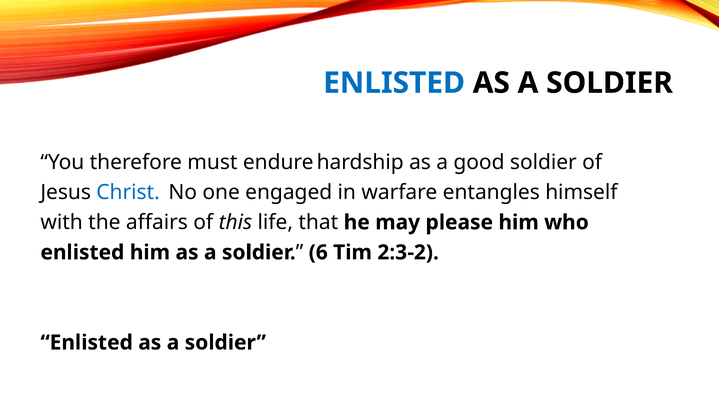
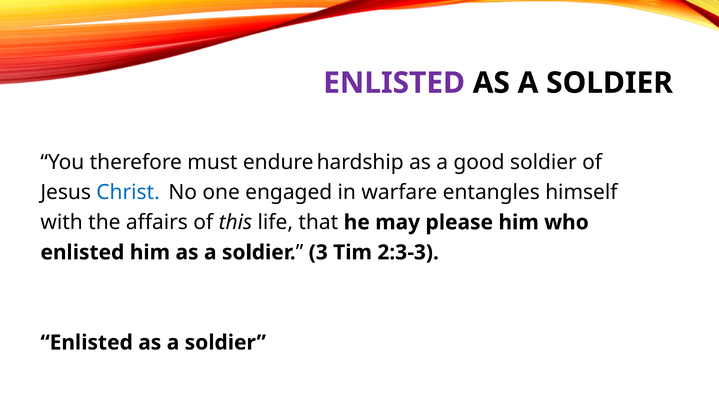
ENLISTED colour: blue -> purple (394, 83)
6: 6 -> 3 (318, 253)
2:3-2: 2:3-2 -> 2:3-3 (408, 253)
